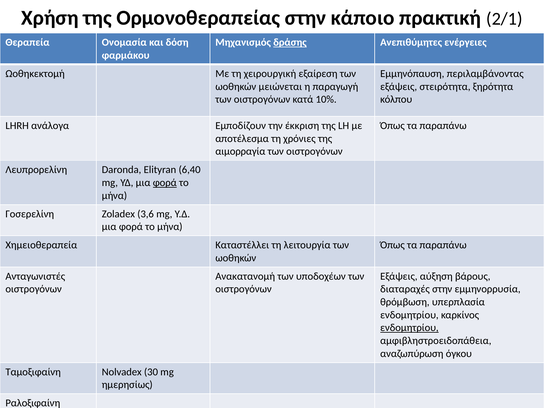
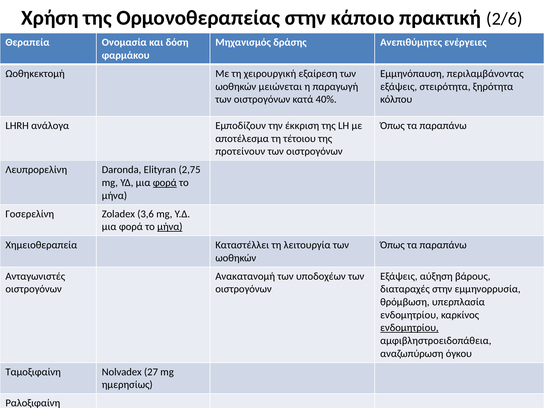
2/1: 2/1 -> 2/6 (504, 19)
δράσης underline: present -> none (290, 42)
10%: 10% -> 40% (326, 99)
χρόνιες: χρόνιες -> τέτοιου (300, 139)
αιμορραγία: αιμορραγία -> προτείνουν (240, 151)
6,40: 6,40 -> 2,75 (190, 170)
μήνα underline: none -> present (170, 227)
30: 30 -> 27 (151, 372)
